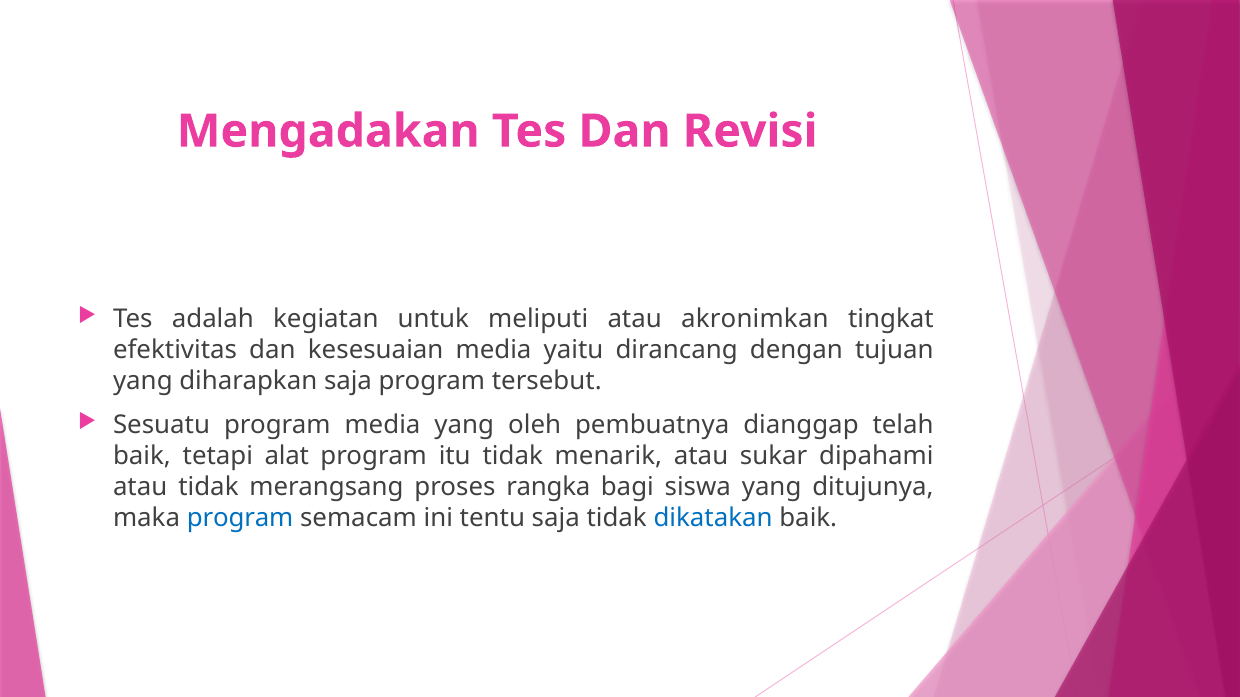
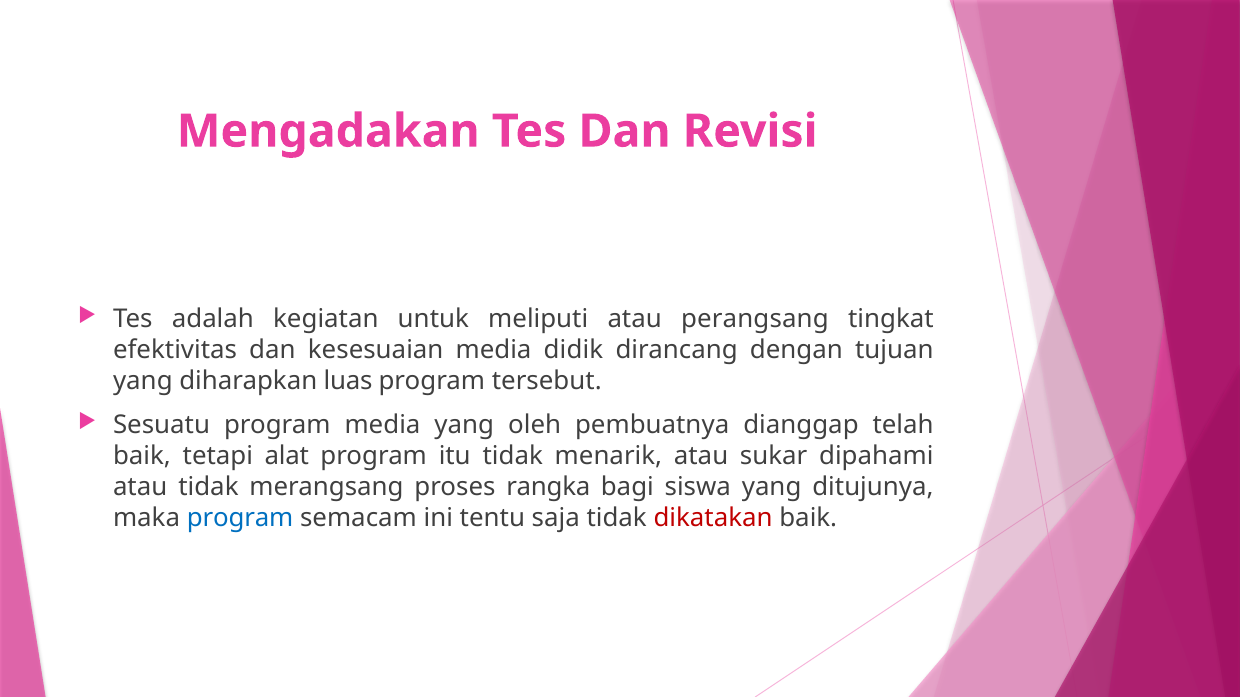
akronimkan: akronimkan -> perangsang (755, 319)
yaitu: yaitu -> didik (573, 350)
diharapkan saja: saja -> luas (348, 381)
dikatakan colour: blue -> red (713, 519)
